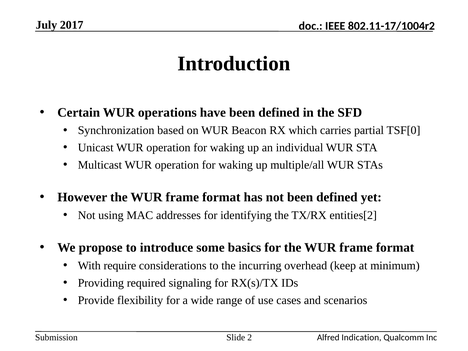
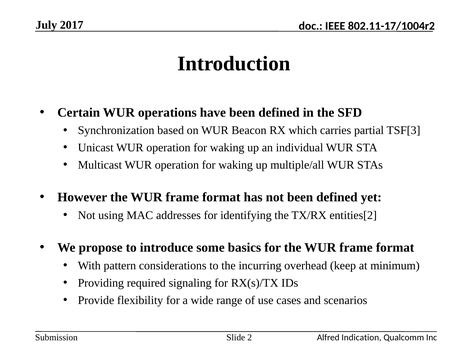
TSF[0: TSF[0 -> TSF[3 (404, 130)
require: require -> pattern (120, 266)
